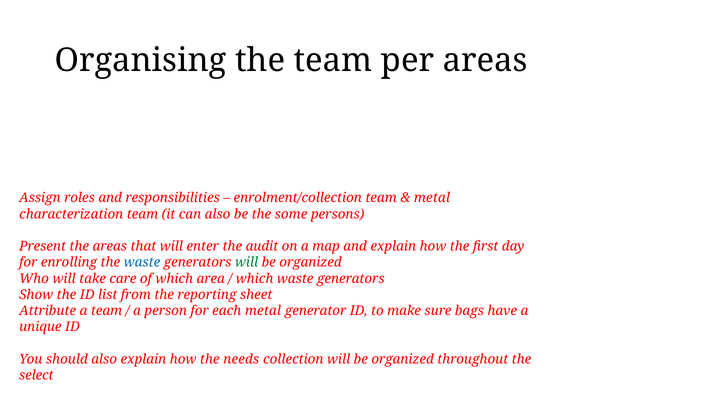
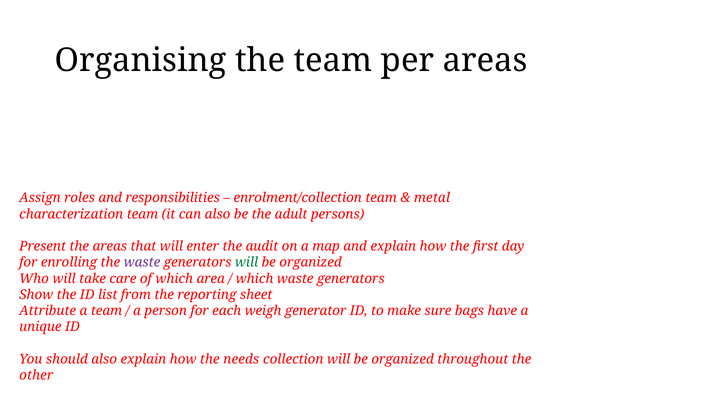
some: some -> adult (291, 214)
waste colour: blue -> purple (142, 263)
each metal: metal -> weigh (263, 311)
select: select -> other (36, 376)
